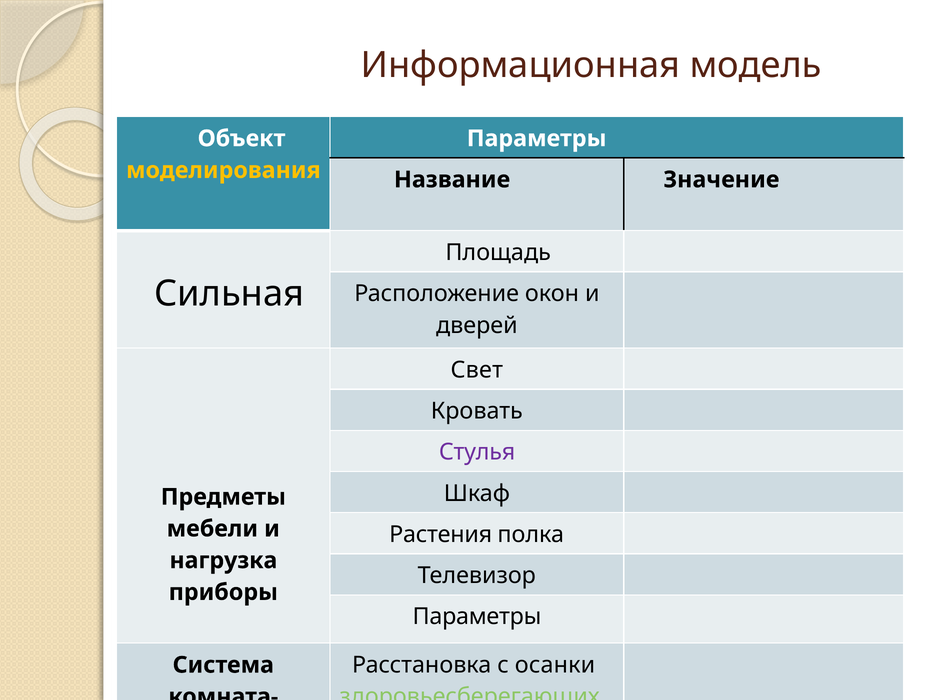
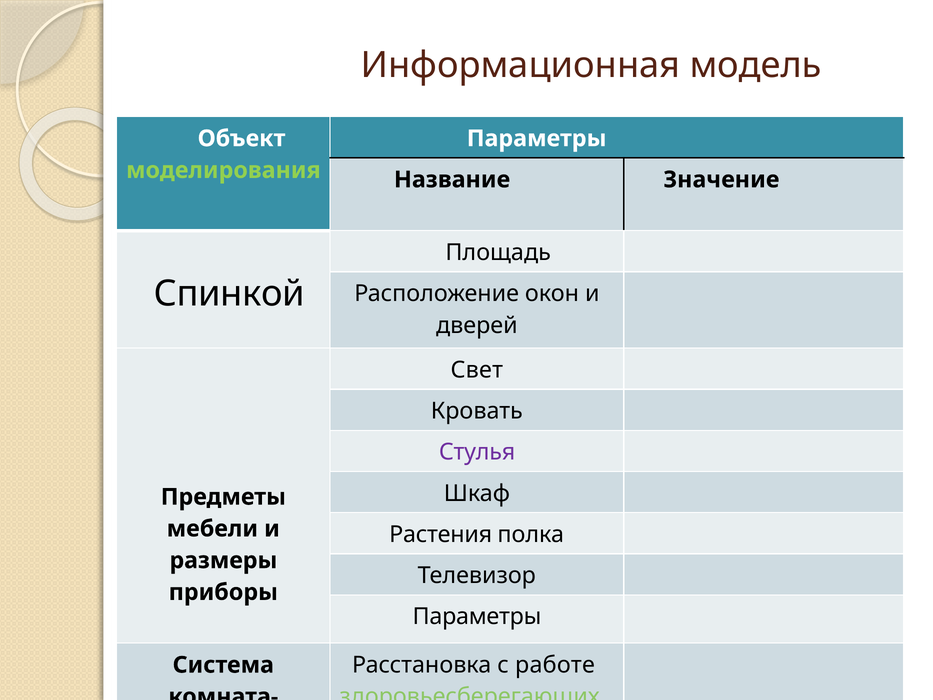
моделирования colour: yellow -> light green (223, 170)
Сильная: Сильная -> Спинкой (229, 294)
нагрузка: нагрузка -> размеры (223, 560)
осанки: осанки -> работе (555, 665)
